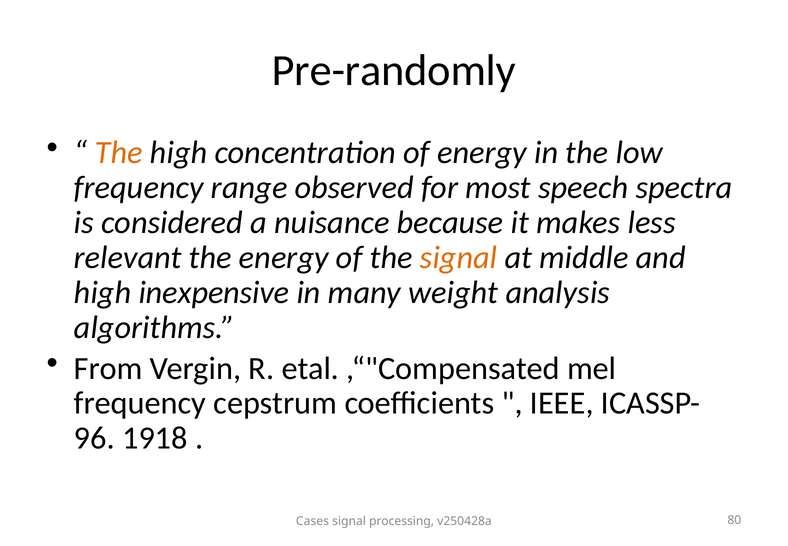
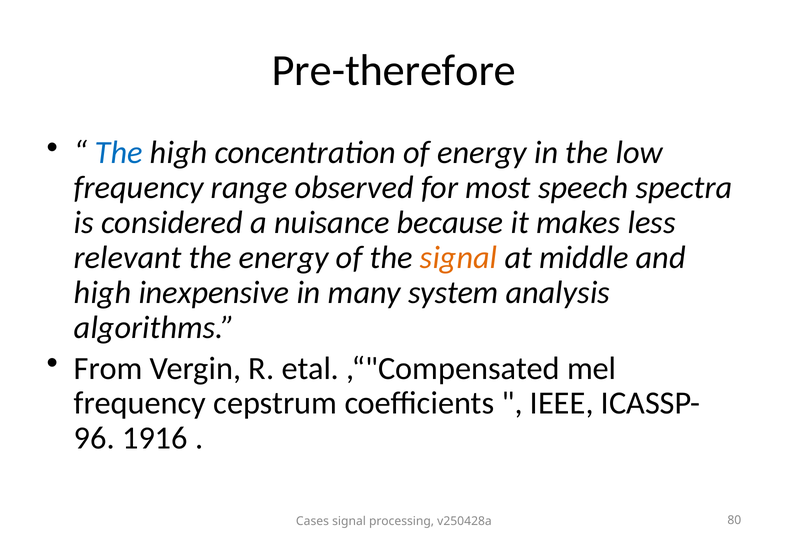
Pre-randomly: Pre-randomly -> Pre-therefore (394, 70)
The colour: orange -> blue (119, 153)
weight: weight -> system (453, 292)
1918: 1918 -> 1916 (155, 438)
